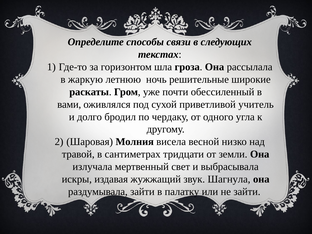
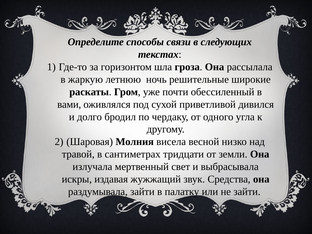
учитель: учитель -> дивился (256, 104)
Шагнула: Шагнула -> Средства (229, 179)
